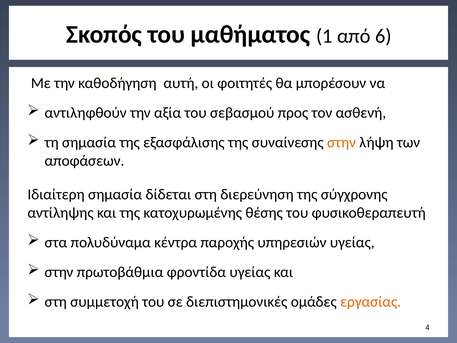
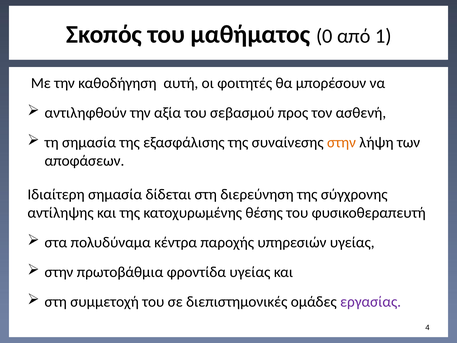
1: 1 -> 0 (324, 36)
6: 6 -> 1 (383, 36)
εργασίας colour: orange -> purple (371, 302)
